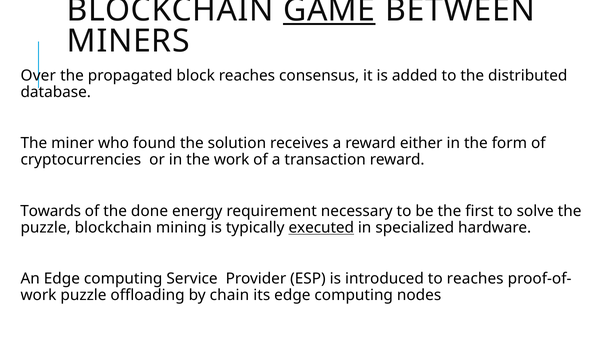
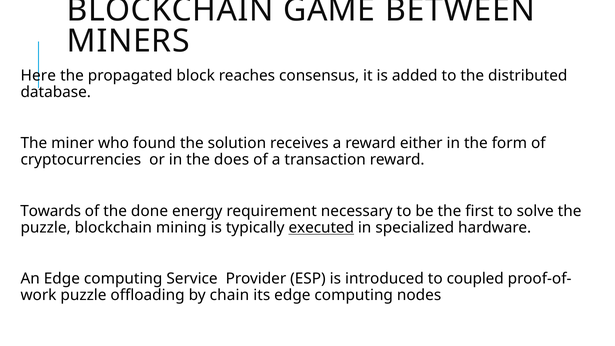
GAME underline: present -> none (329, 10)
Over: Over -> Here (38, 76)
the work: work -> does (232, 160)
to reaches: reaches -> coupled (475, 279)
